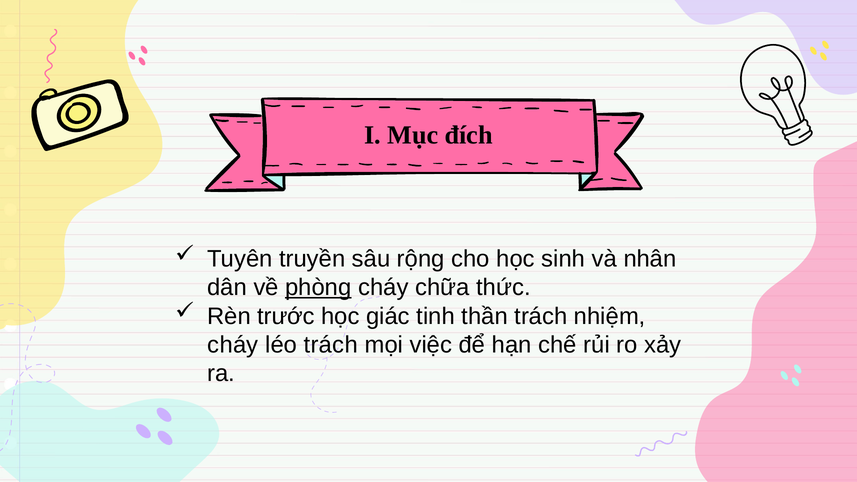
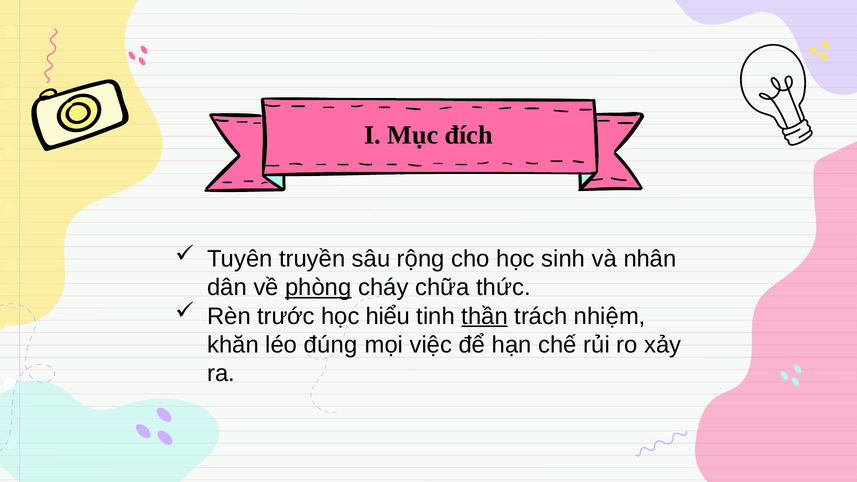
giác: giác -> hiểu (388, 316)
thần underline: none -> present (485, 316)
cháy: cháy -> khăn (233, 345)
léo trách: trách -> đúng (331, 345)
